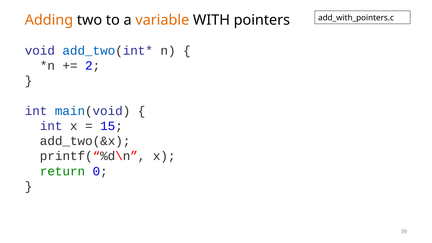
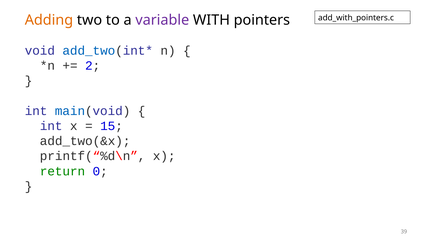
variable colour: orange -> purple (162, 20)
